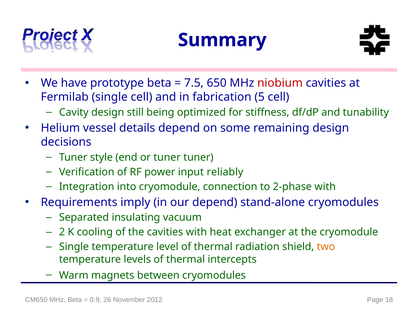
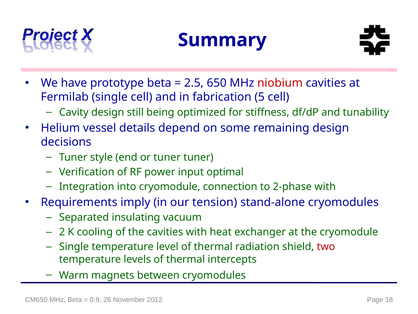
7.5: 7.5 -> 2.5 (194, 83)
reliably: reliably -> optimal (225, 172)
our depend: depend -> tension (215, 202)
two colour: orange -> red (326, 246)
